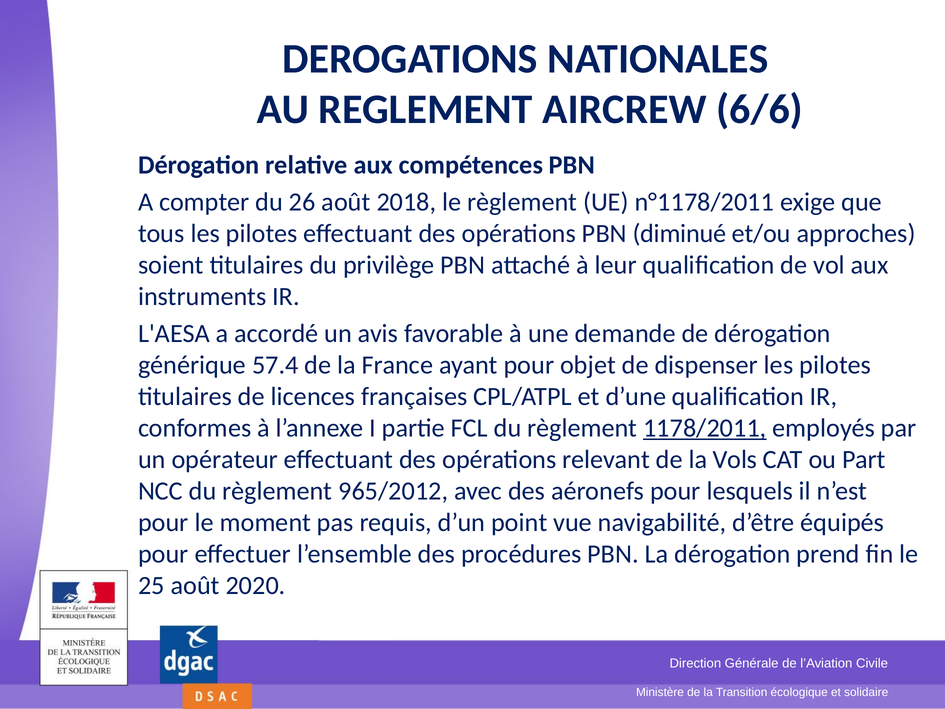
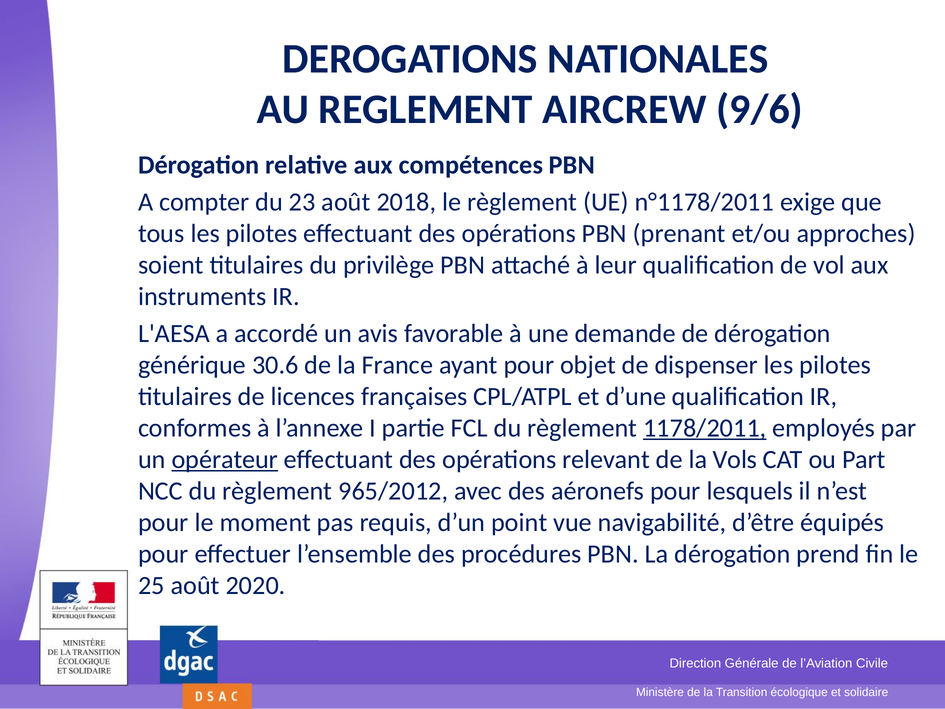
6/6: 6/6 -> 9/6 (760, 109)
26: 26 -> 23 (302, 202)
diminué: diminué -> prenant (679, 233)
57.4: 57.4 -> 30.6 (275, 365)
opérateur underline: none -> present (225, 459)
